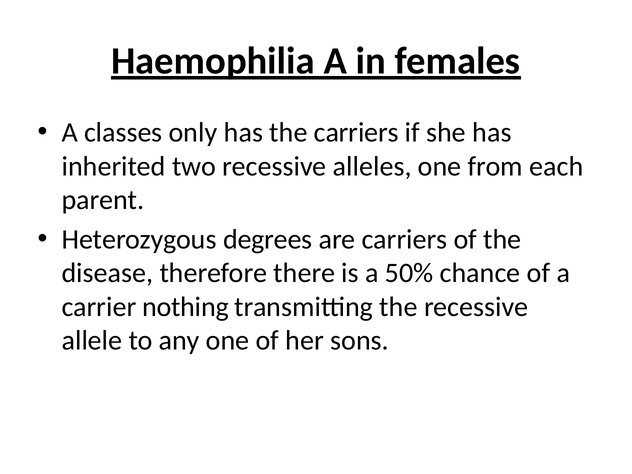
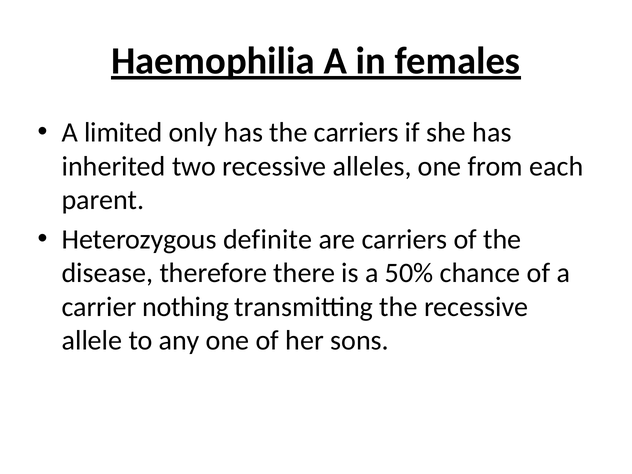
classes: classes -> limited (123, 133)
degrees: degrees -> definite (268, 239)
